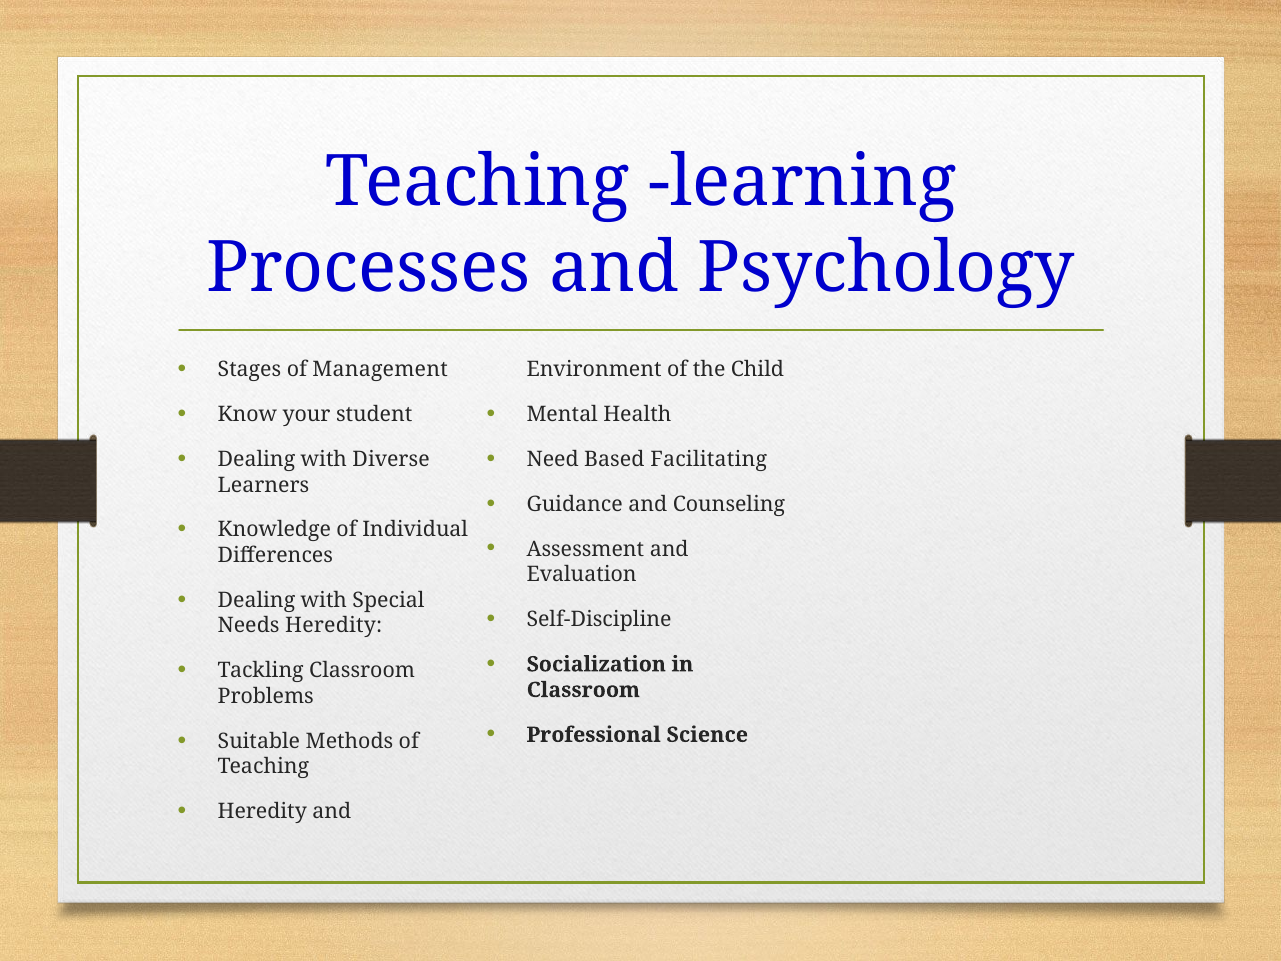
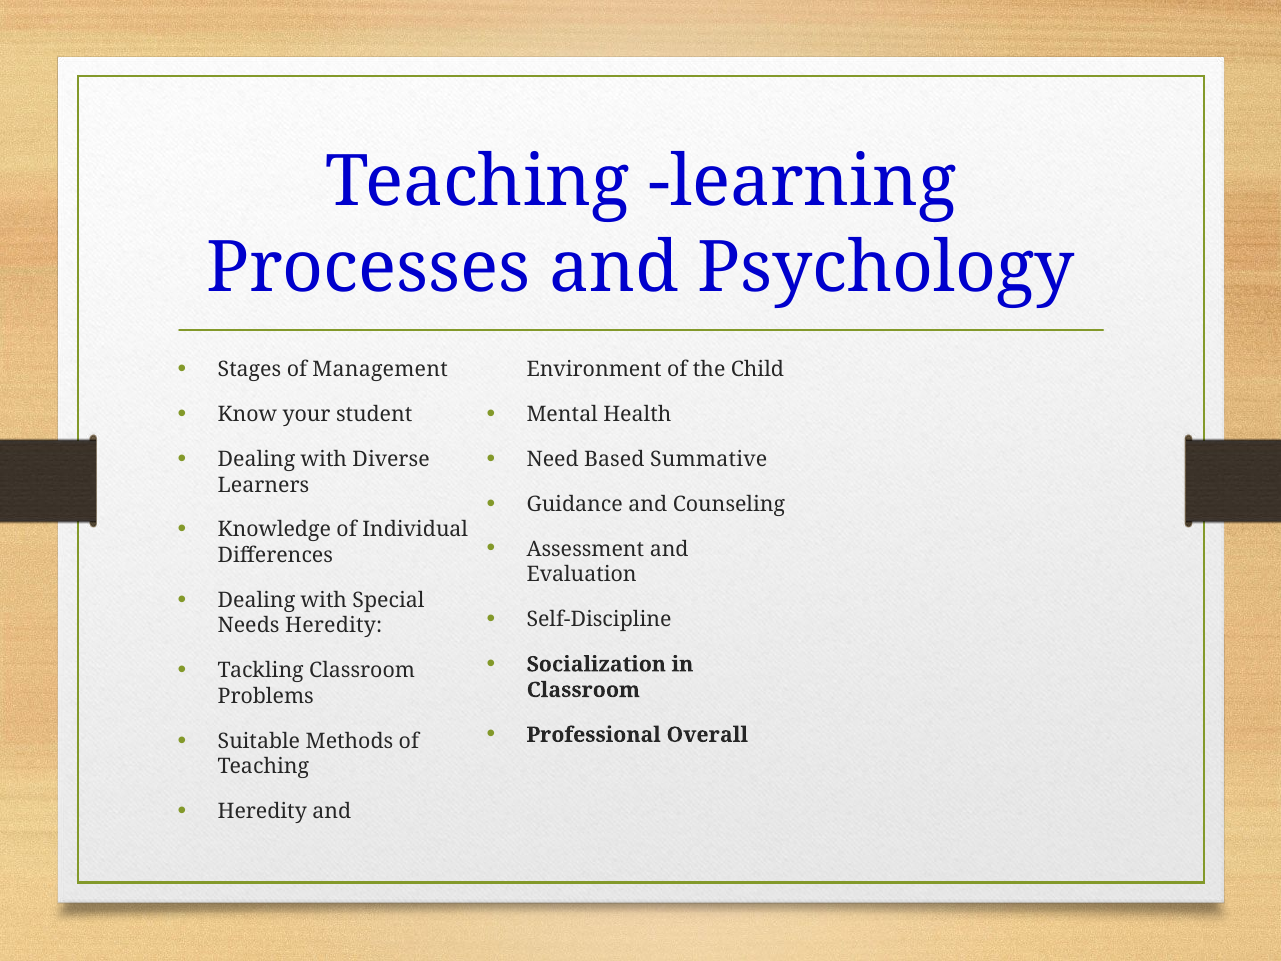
Facilitating: Facilitating -> Summative (709, 459)
Science: Science -> Overall (707, 735)
